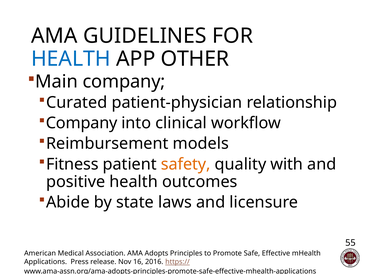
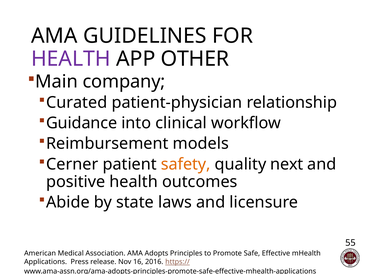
HEALTH colour: blue -> purple (71, 59)
Company: Company -> Guidance (82, 123)
Fitness: Fitness -> Cerner (72, 164)
with: with -> next (287, 164)
